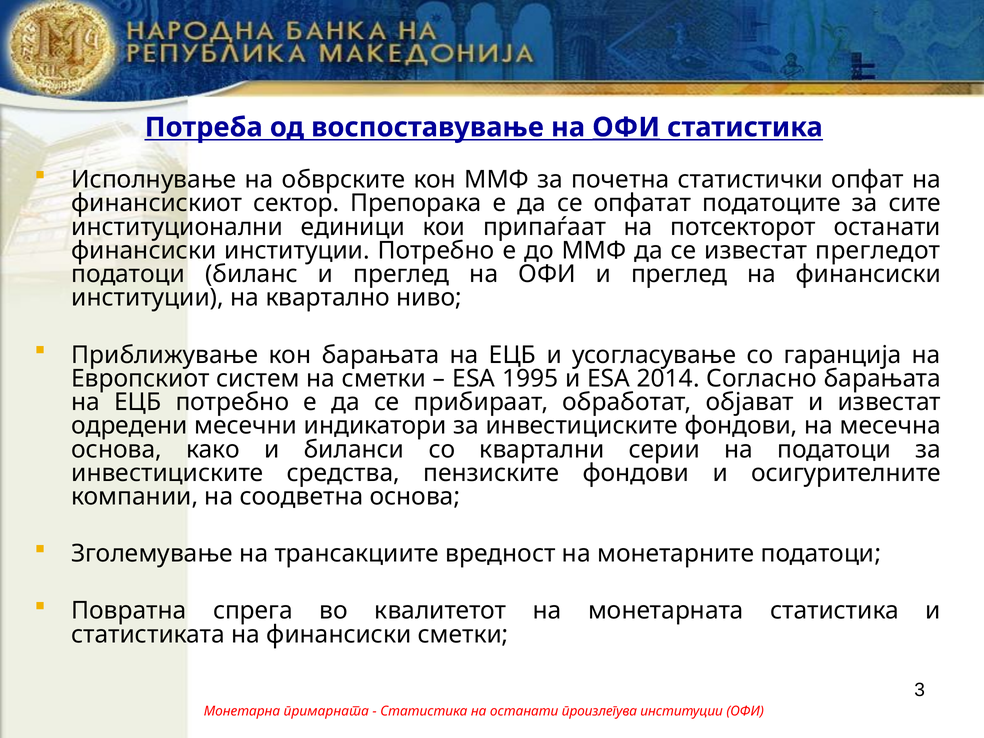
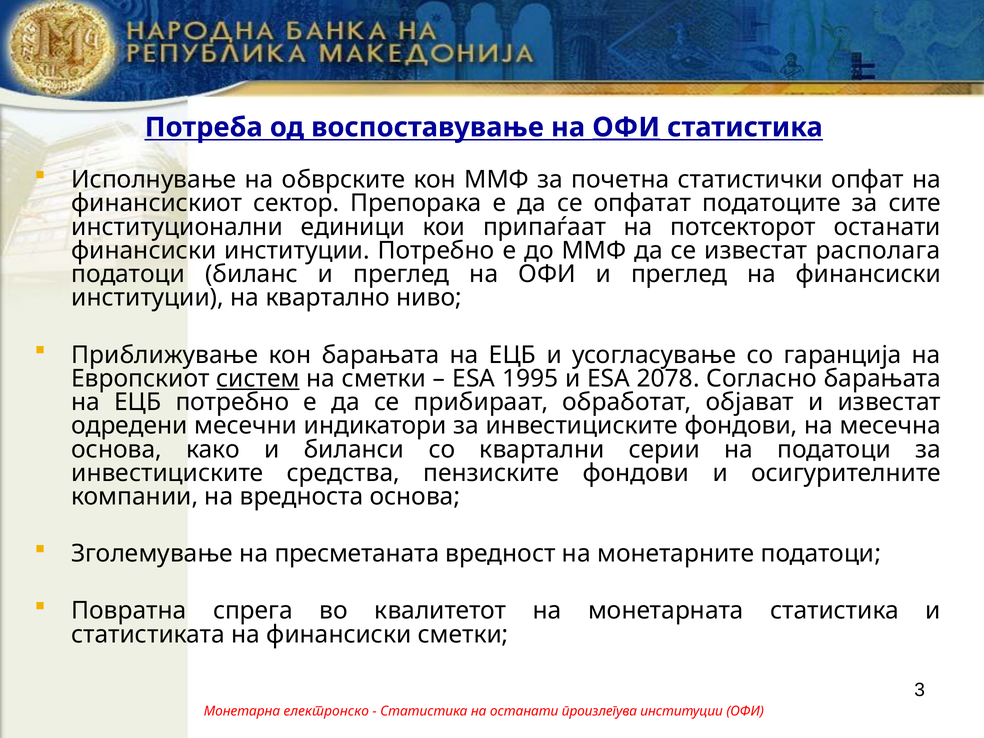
прегледот: прегледот -> располага (878, 251)
систем underline: none -> present (258, 379)
2014: 2014 -> 2078 (668, 379)
соодветна: соодветна -> вредноста (302, 497)
трансакциите: трансакциите -> пресметаната (357, 554)
примарната: примарната -> електронско (326, 711)
